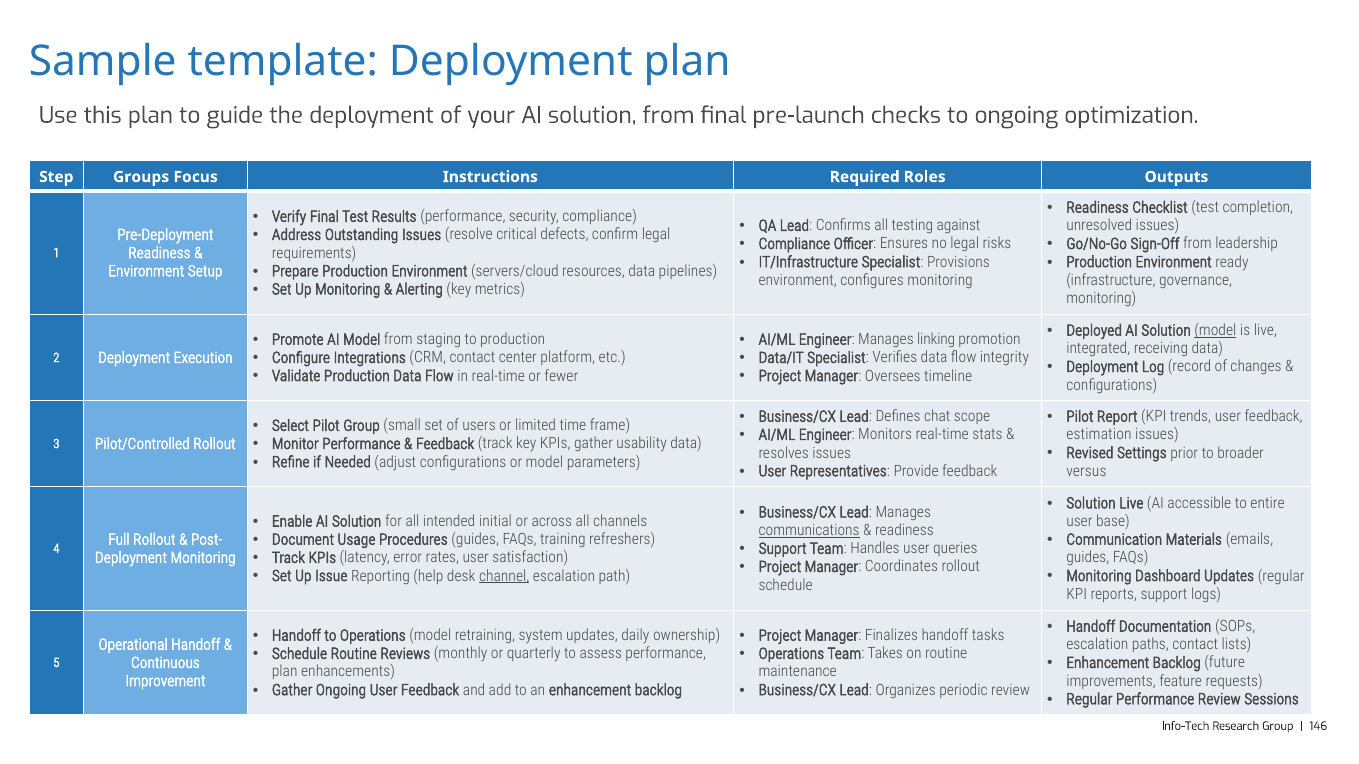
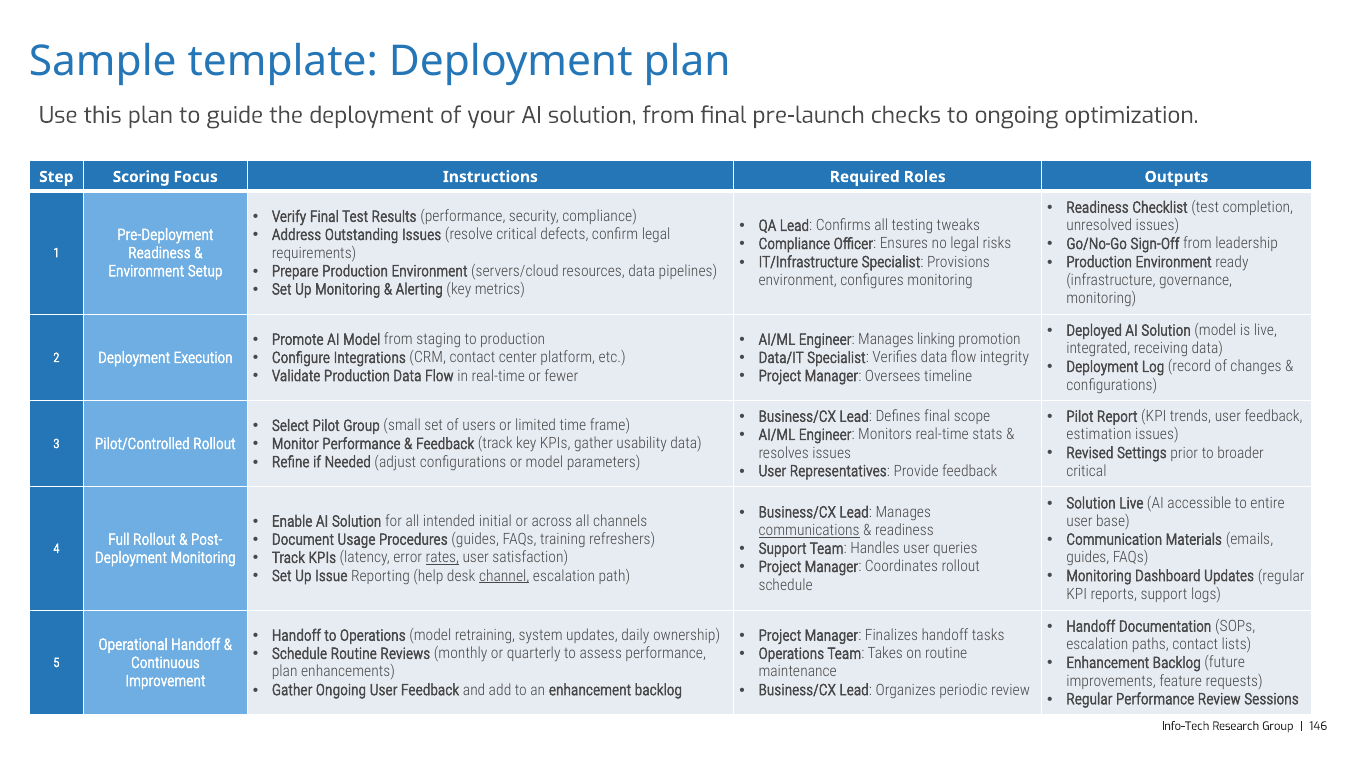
Groups: Groups -> Scoring (141, 177)
against: against -> tweaks (958, 226)
model underline: present -> none (1215, 331)
Defines chat: chat -> final (937, 417)
versus: versus -> critical (1086, 471)
rates underline: none -> present (442, 558)
